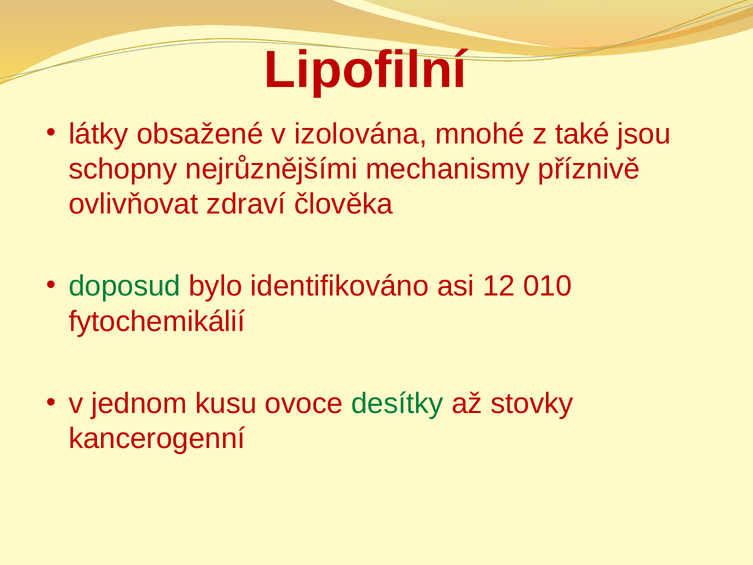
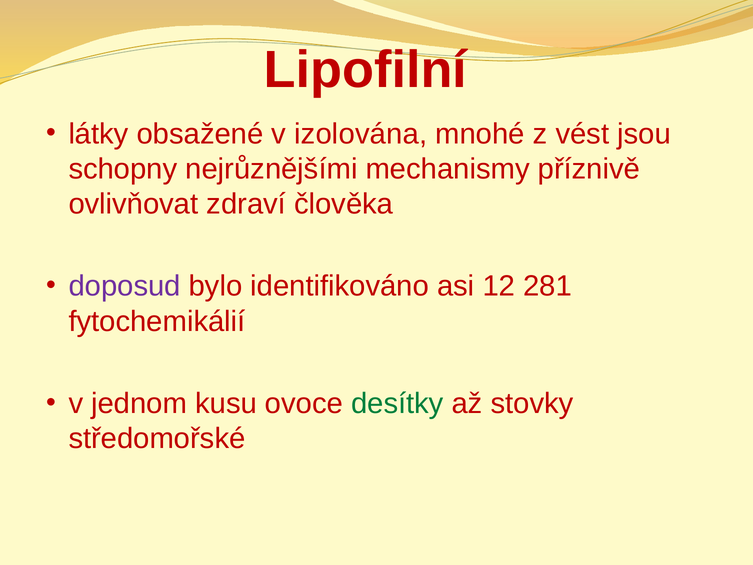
také: také -> vést (582, 134)
doposud colour: green -> purple (125, 286)
010: 010 -> 281 (548, 286)
kancerogenní: kancerogenní -> středomořské (157, 439)
